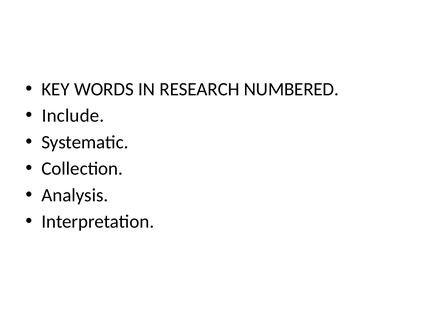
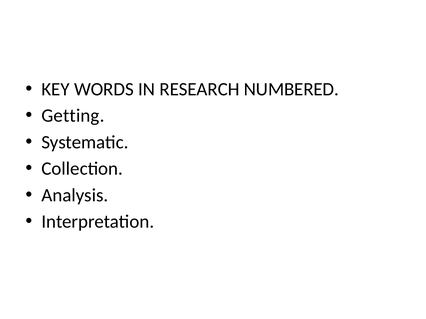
Include: Include -> Getting (73, 116)
